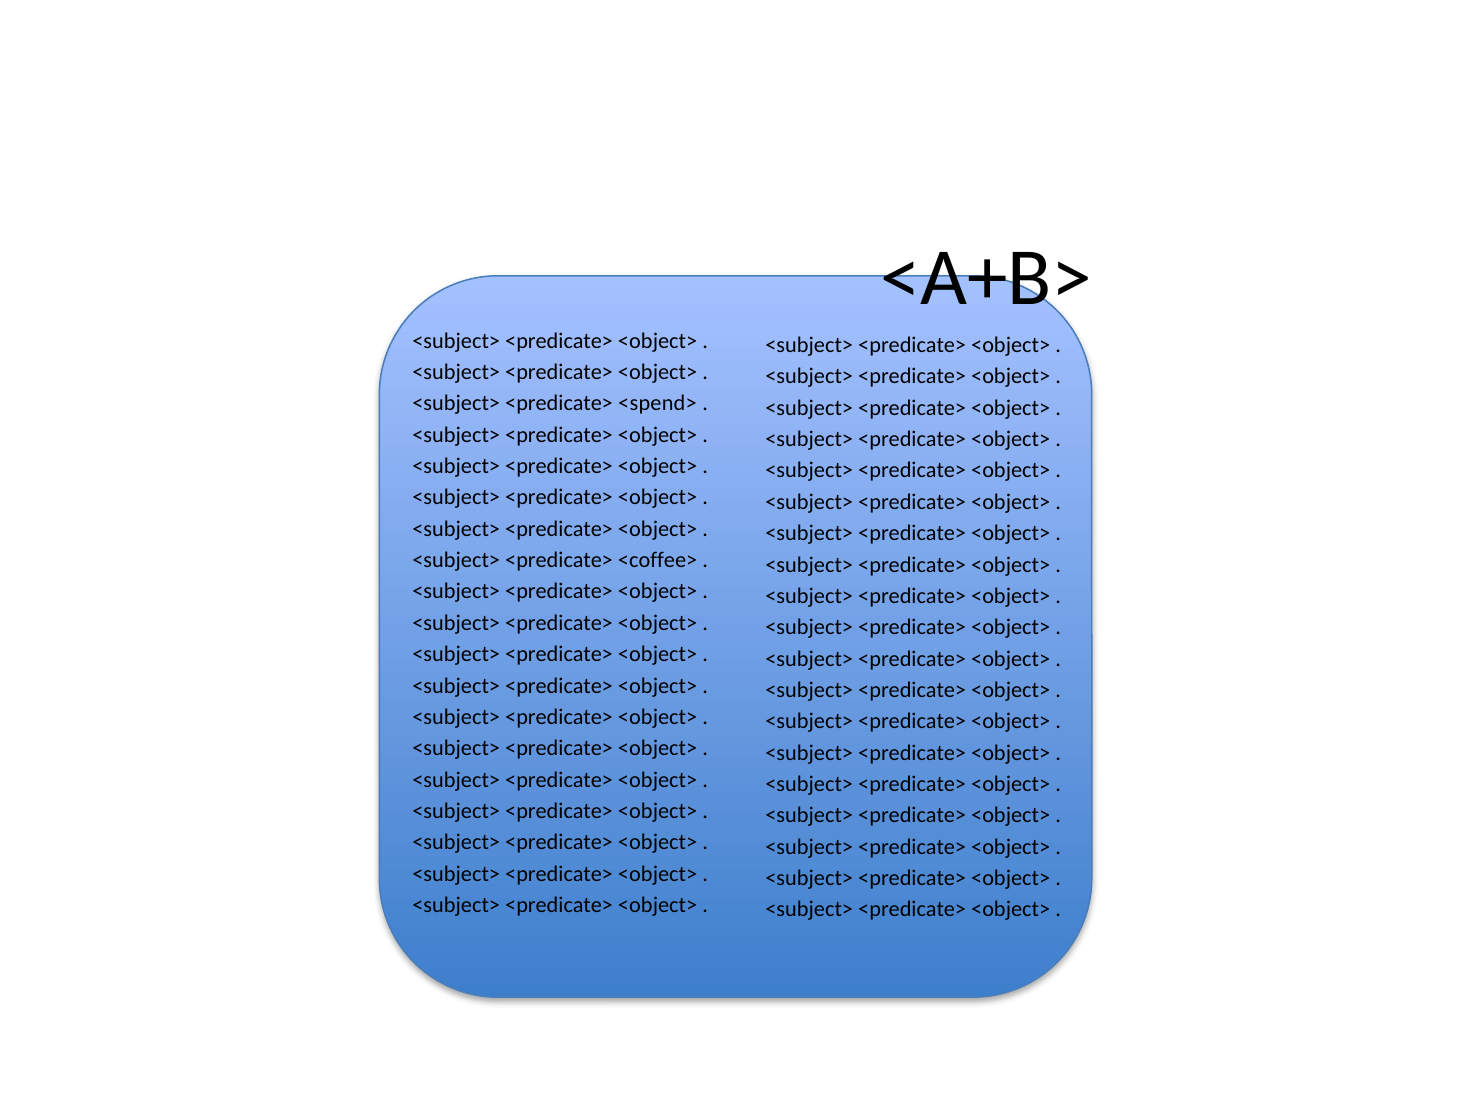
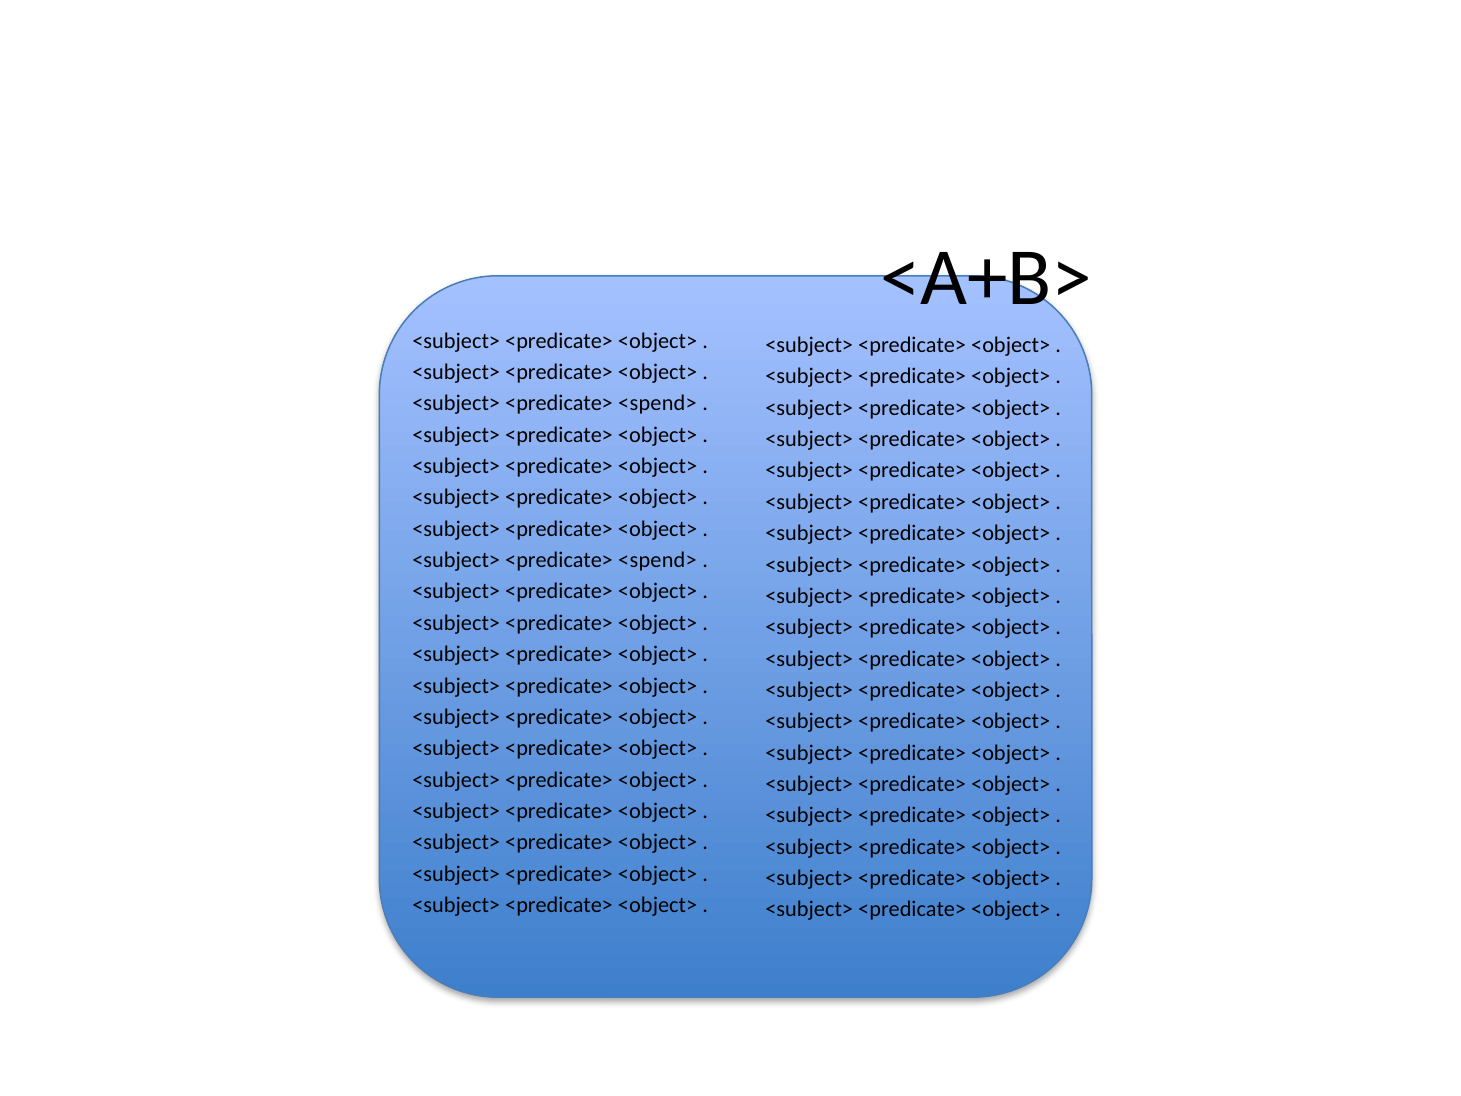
<coffee>: <coffee> -> <spend> (658, 560)
